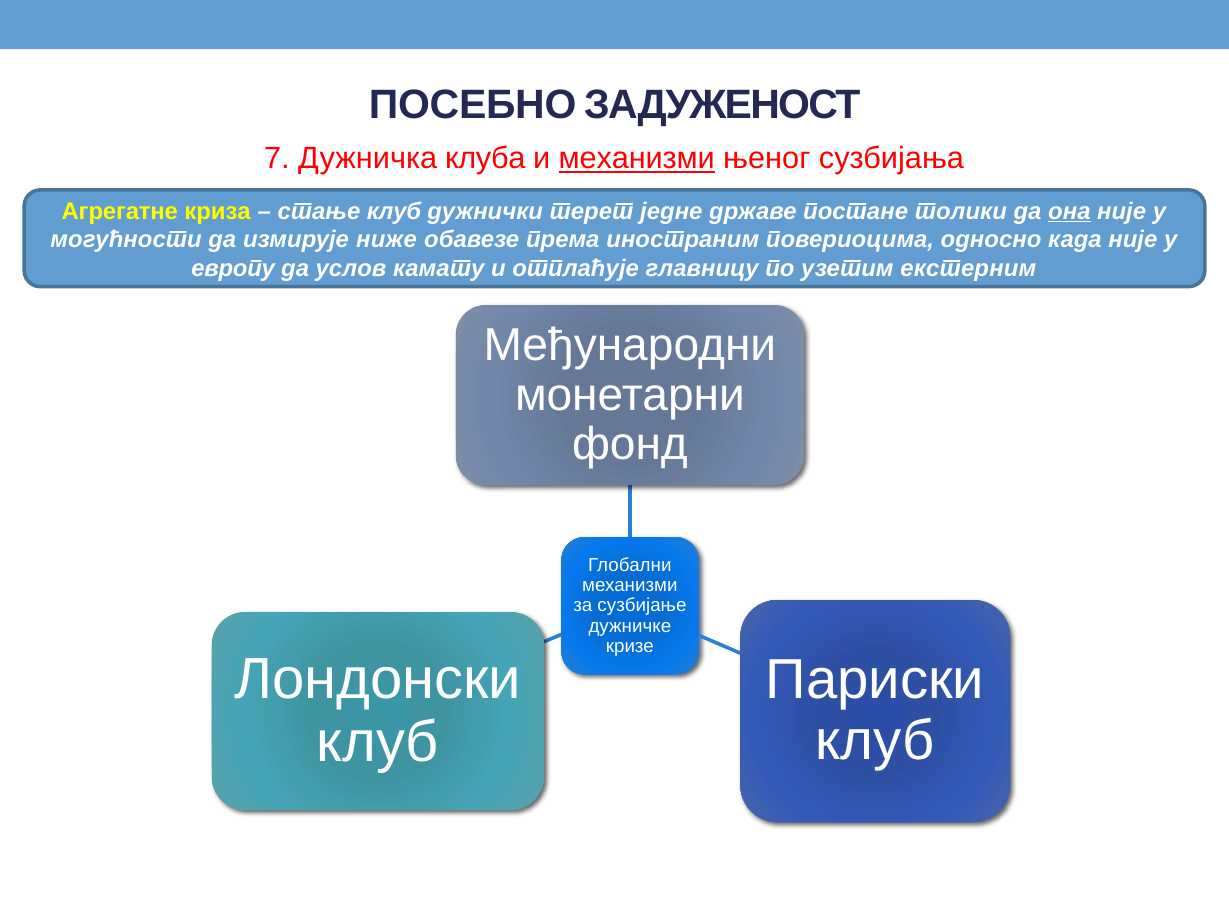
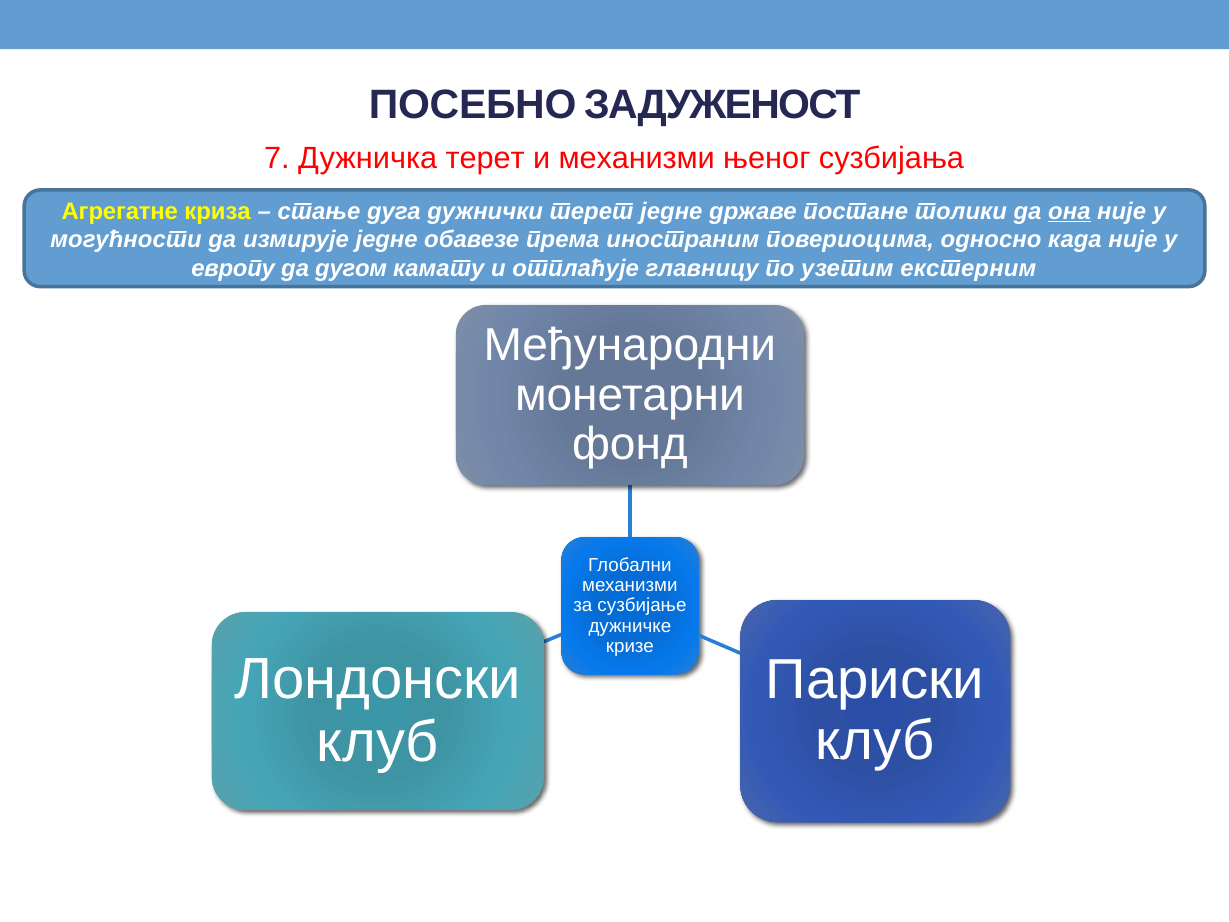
Дужничка клуба: клуба -> терет (485, 159)
механизми underline: present -> none (637, 159)
стање клуб: клуб -> дуга (394, 211)
измирује ниже: ниже -> једне (387, 240)
услов: услов -> дугом (351, 269)
